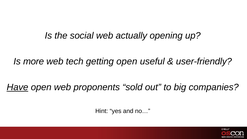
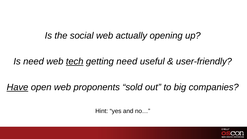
Is more: more -> need (34, 61)
tech underline: none -> present (75, 61)
getting open: open -> need (127, 61)
